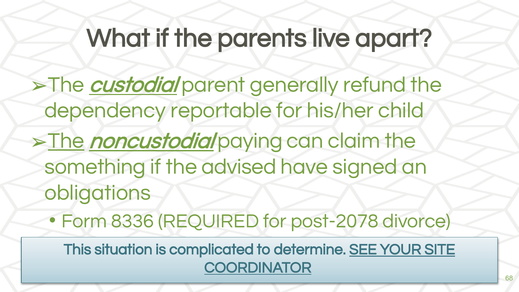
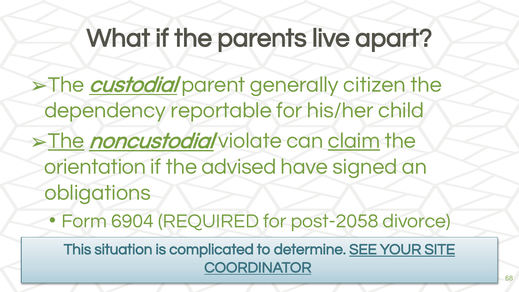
refund: refund -> citizen (375, 85)
paying: paying -> violate (250, 141)
claim underline: none -> present (354, 141)
something: something -> orientation (95, 167)
8336: 8336 -> 6904 (133, 221)
post-2078: post-2078 -> post-2058 (335, 221)
